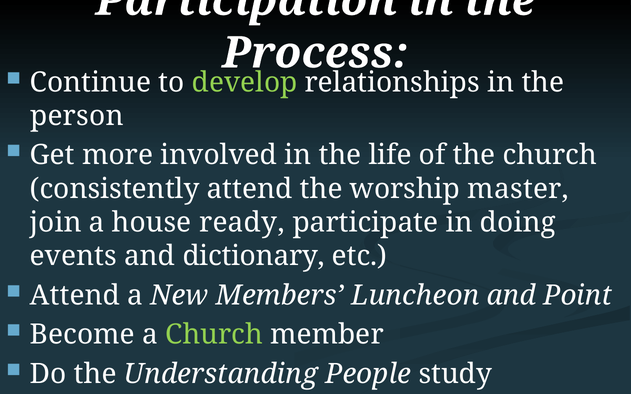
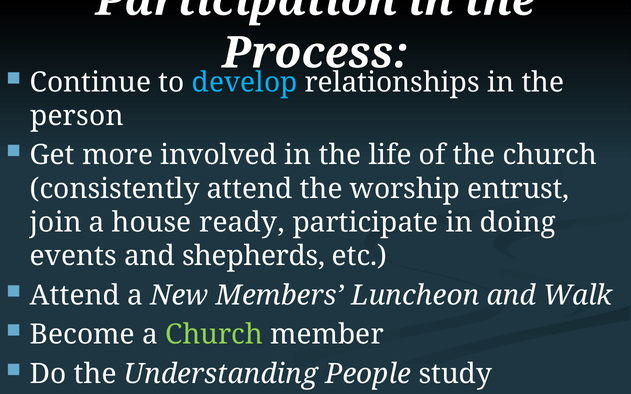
develop colour: light green -> light blue (245, 82)
master: master -> entrust (518, 189)
dictionary: dictionary -> shepherds (254, 256)
Point: Point -> Walk (578, 296)
